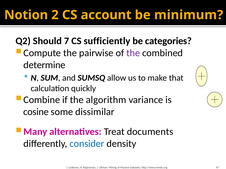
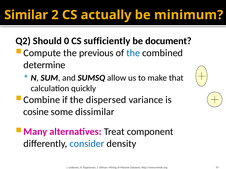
Notion: Notion -> Similar (26, 15)
account: account -> actually (106, 15)
7: 7 -> 0 (67, 41)
categories: categories -> document (168, 41)
pairwise: pairwise -> previous (96, 53)
the colour: purple -> blue (133, 53)
algorithm: algorithm -> dispersed (106, 100)
documents: documents -> component (150, 132)
